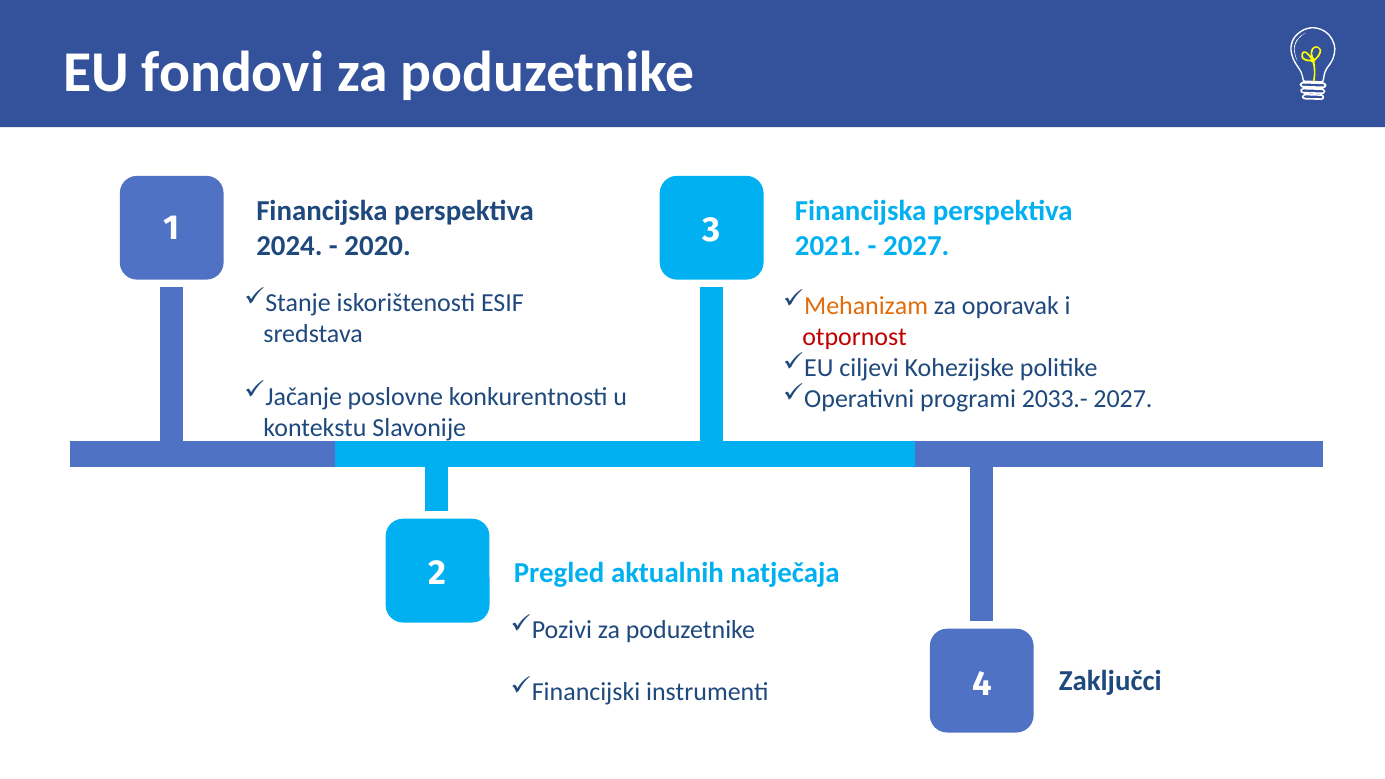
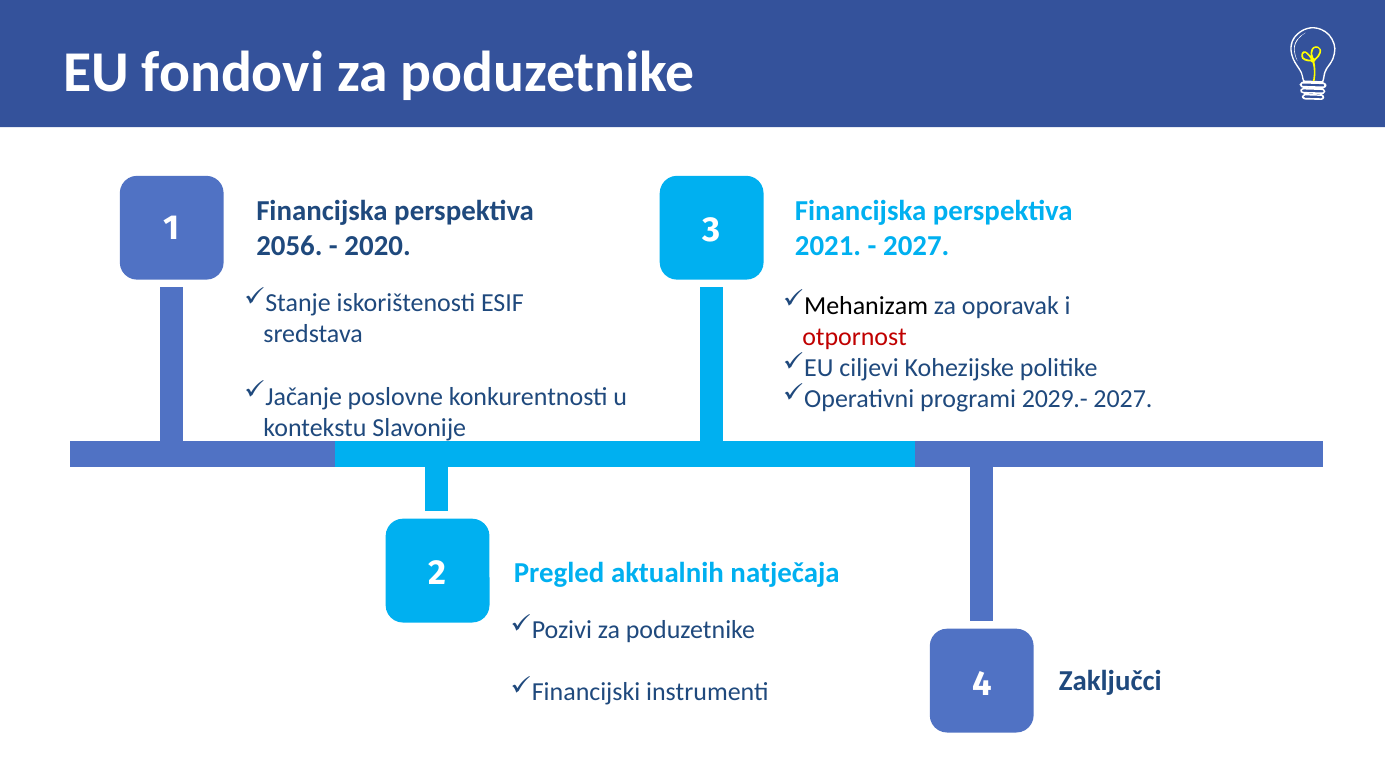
2024: 2024 -> 2056 (289, 246)
Mehanizam colour: orange -> black (866, 306)
2033.-: 2033.- -> 2029.- (1055, 399)
